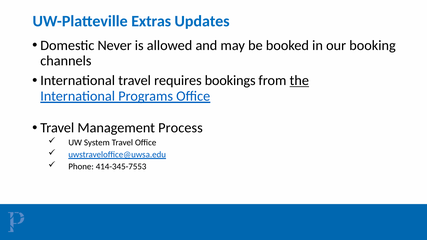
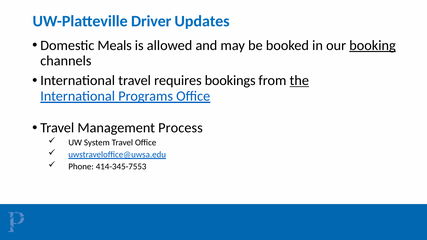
Extras: Extras -> Driver (151, 21)
Never: Never -> Meals (115, 45)
booking underline: none -> present (373, 45)
